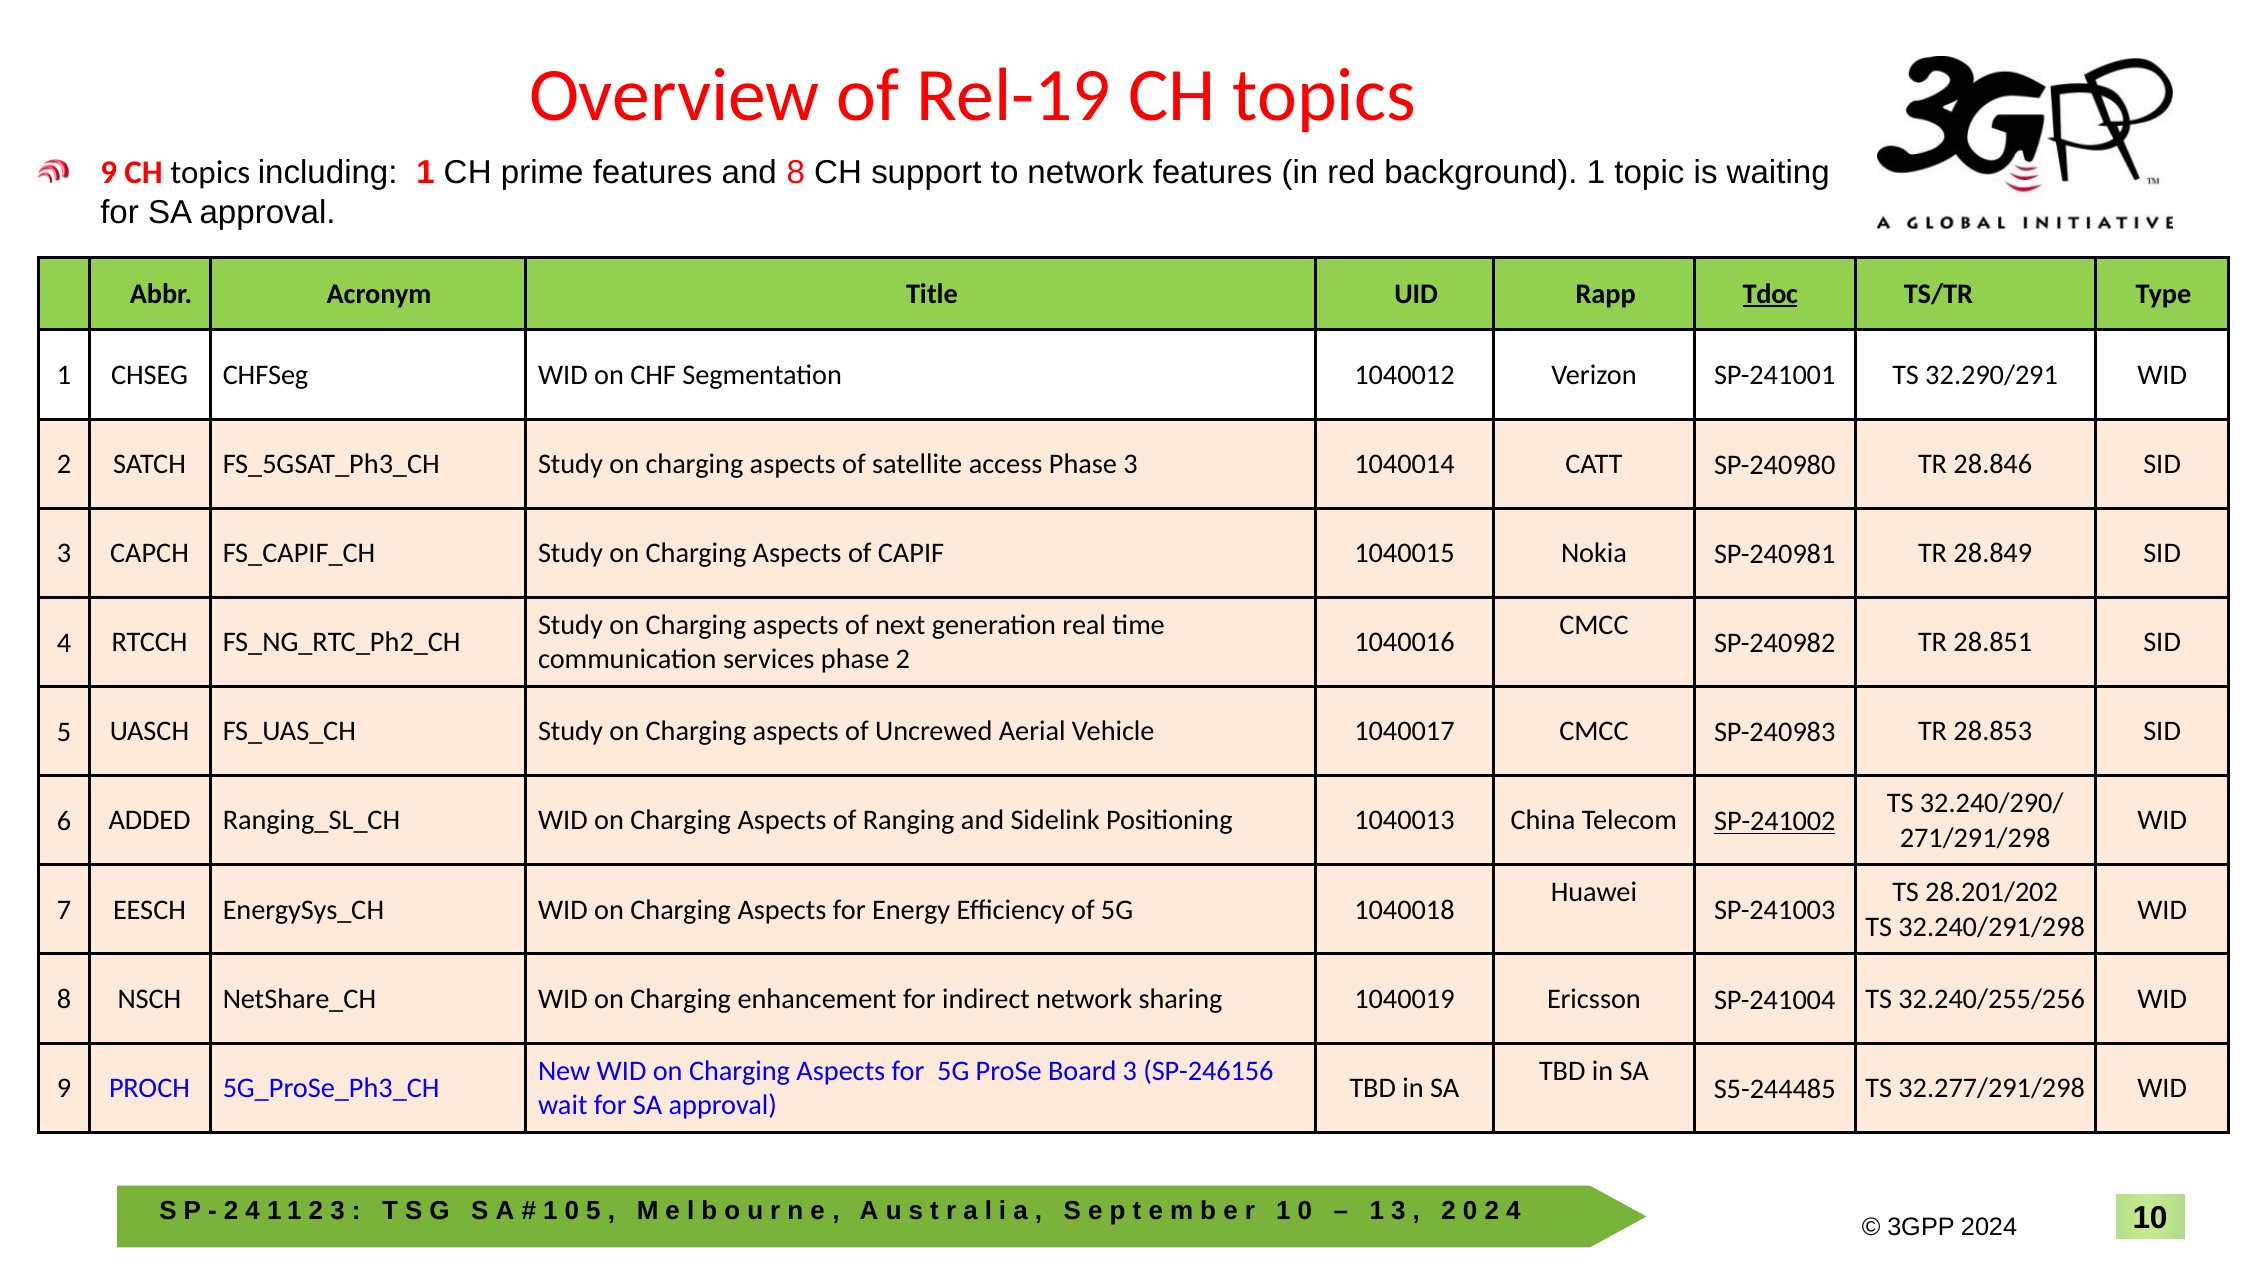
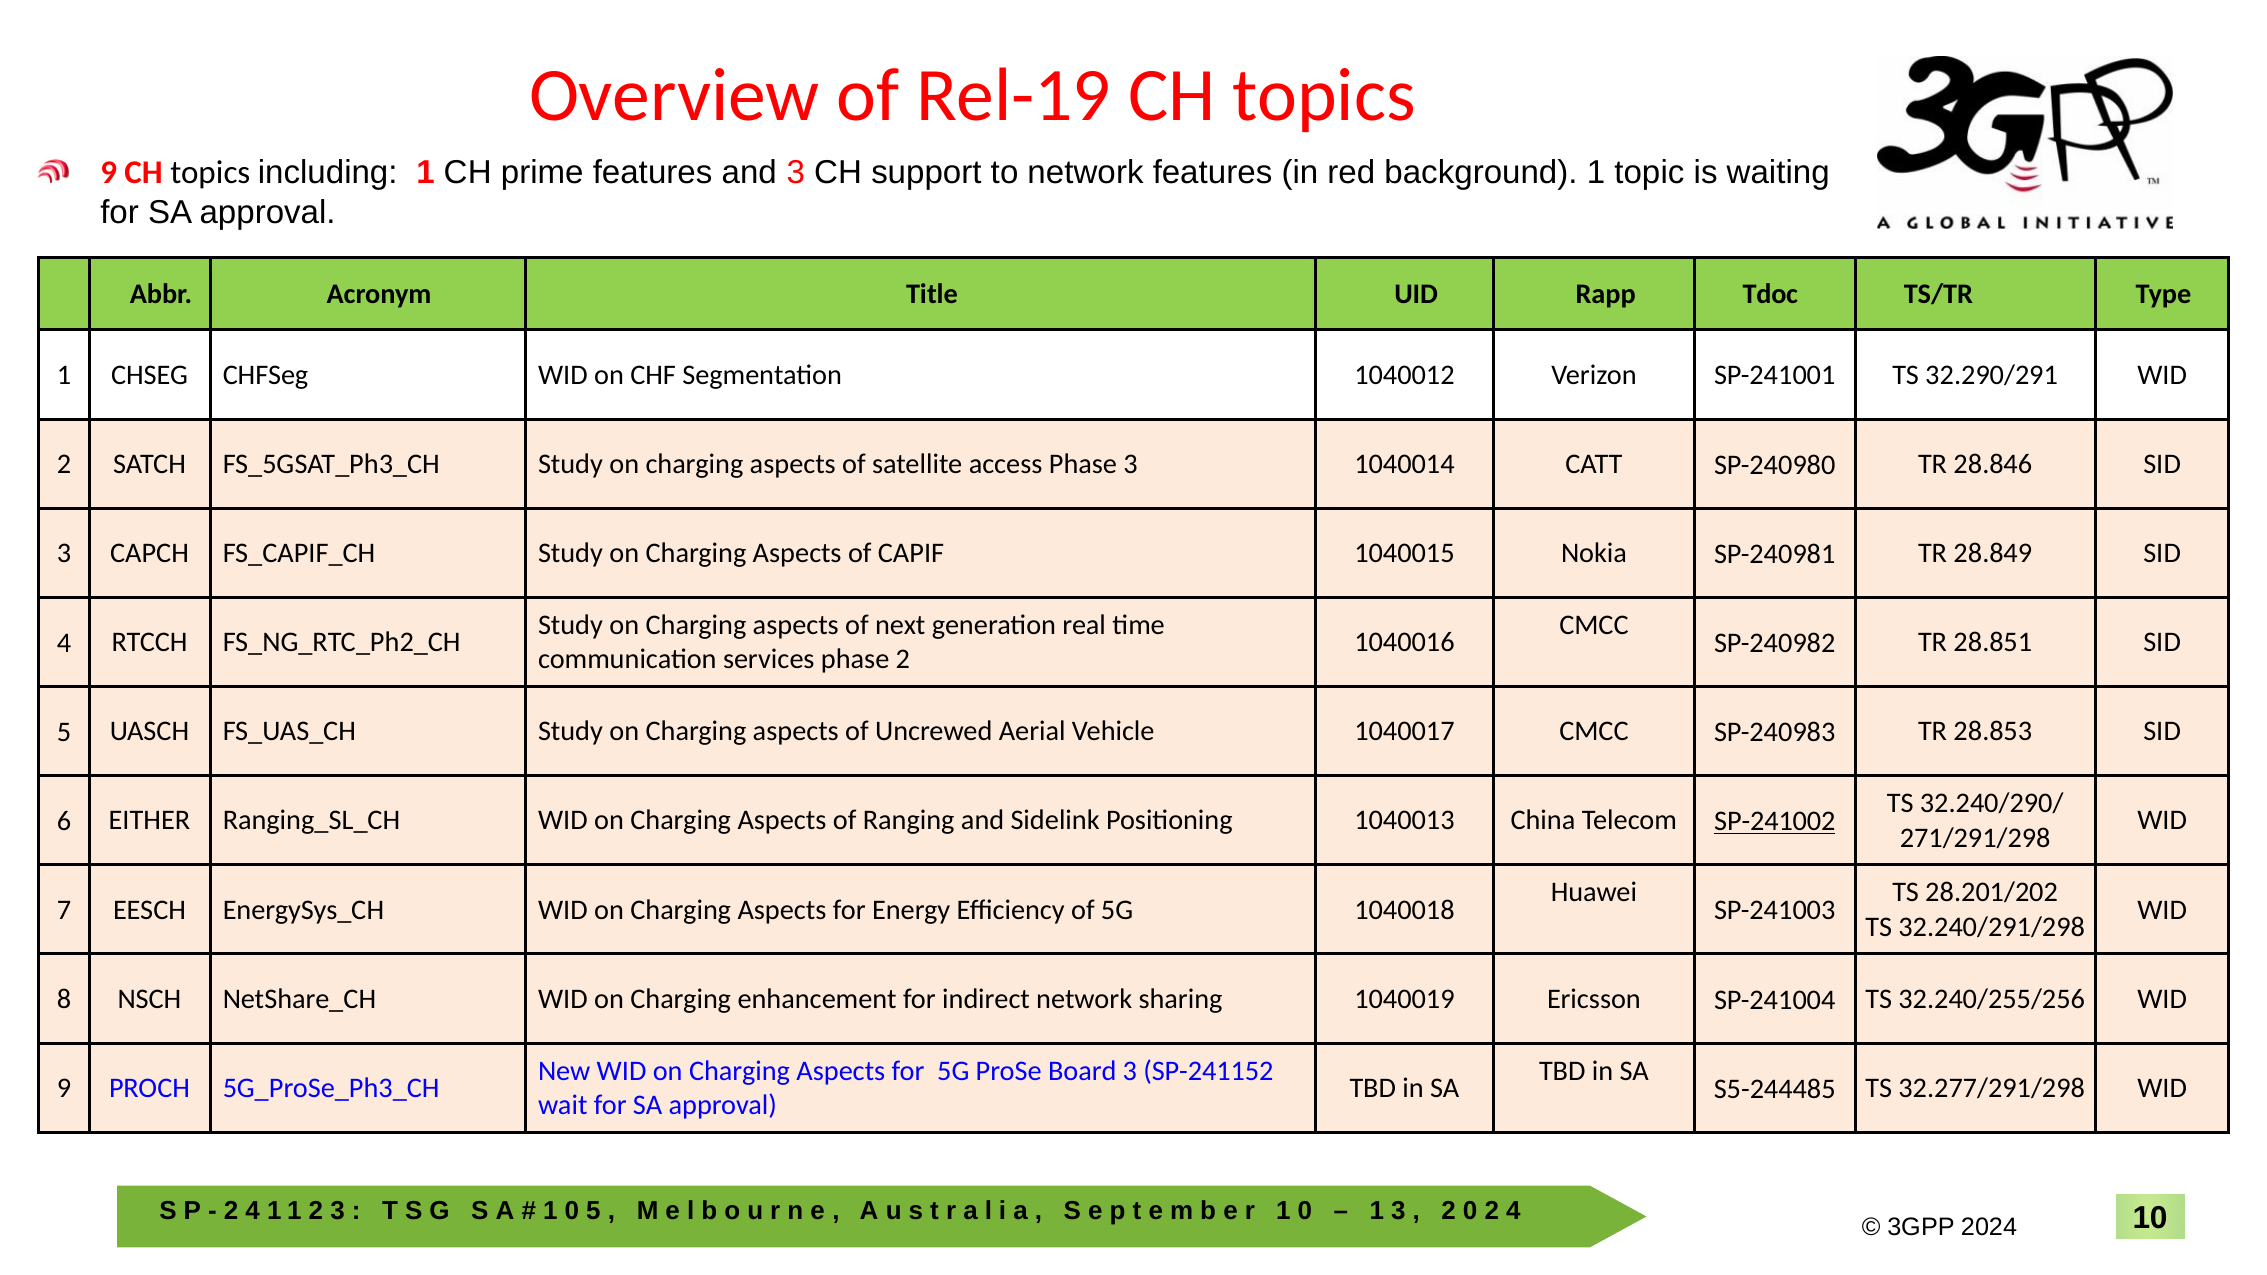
and 8: 8 -> 3 (796, 173)
Tdoc underline: present -> none (1770, 294)
ADDED: ADDED -> EITHER (149, 821)
SP-246156: SP-246156 -> SP-241152 (1208, 1071)
